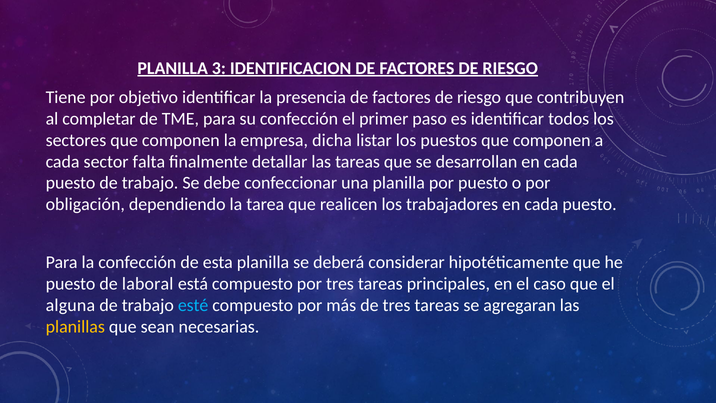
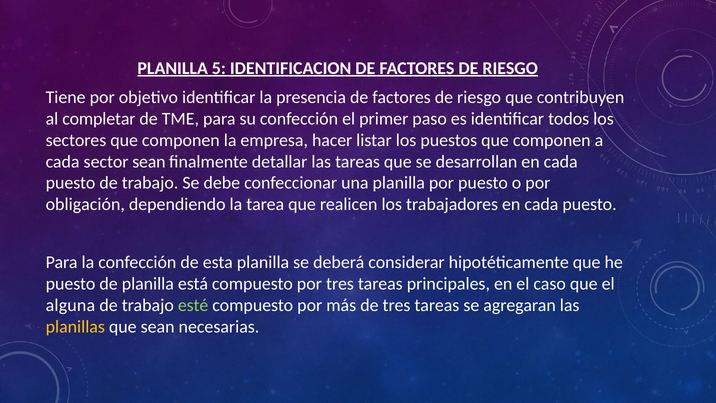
3: 3 -> 5 (219, 68)
dicha: dicha -> hacer (332, 140)
sector falta: falta -> sean (149, 161)
de laboral: laboral -> planilla (148, 284)
esté colour: light blue -> light green (193, 305)
